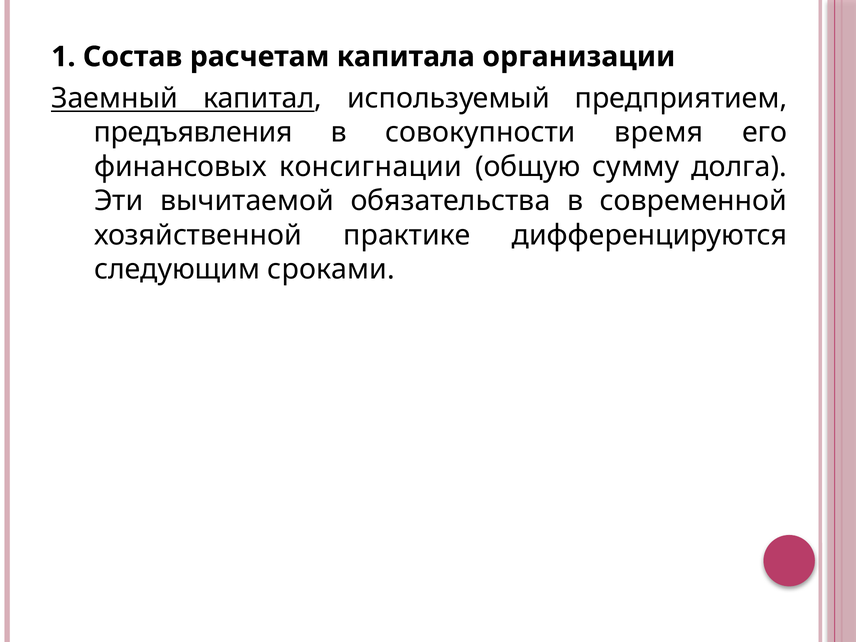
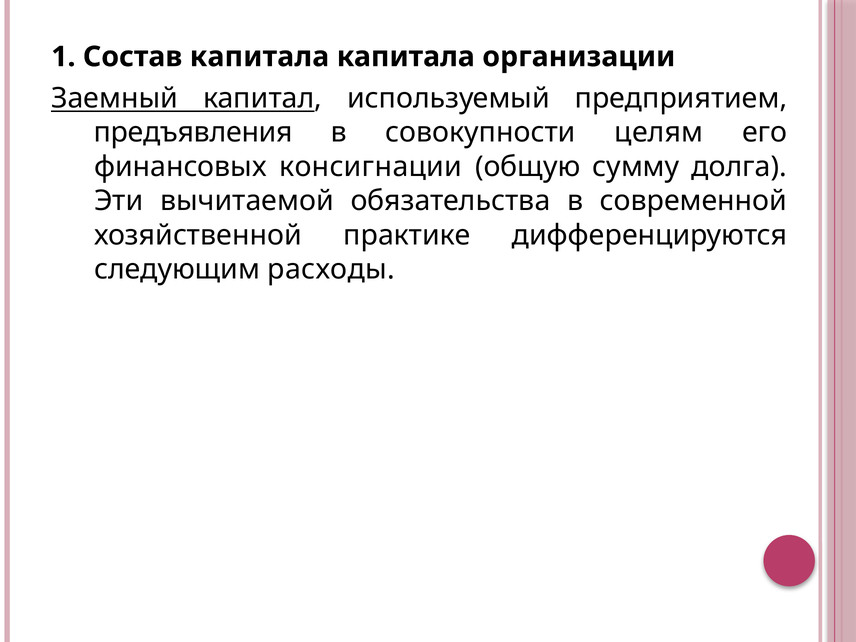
Состав расчетам: расчетам -> капитала (259, 57)
время: время -> целям (659, 132)
сроками: сроками -> расходы (331, 269)
